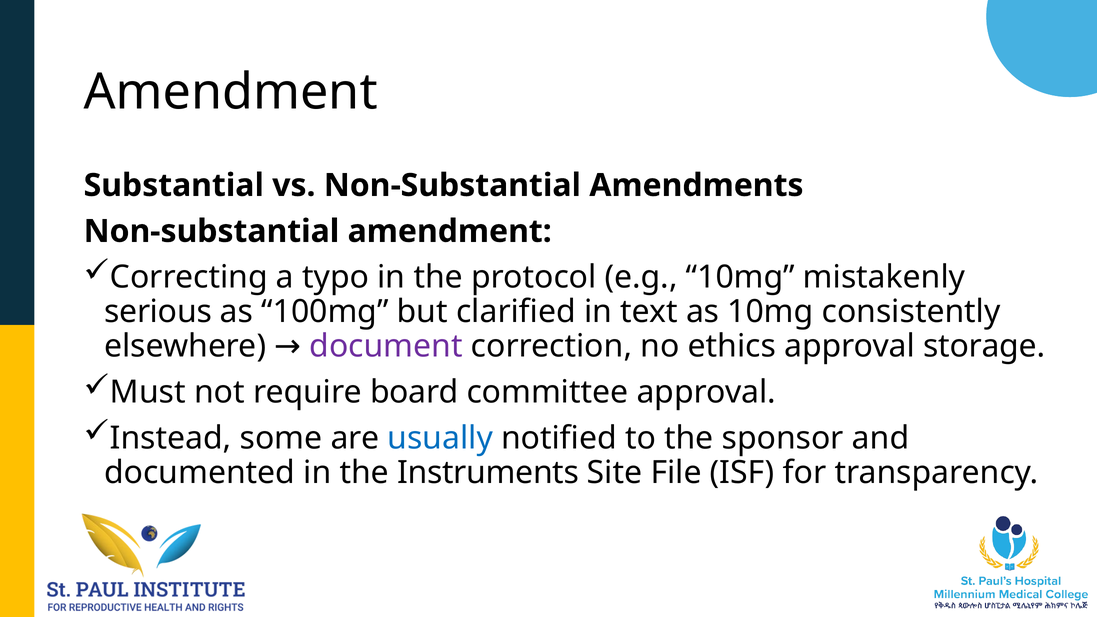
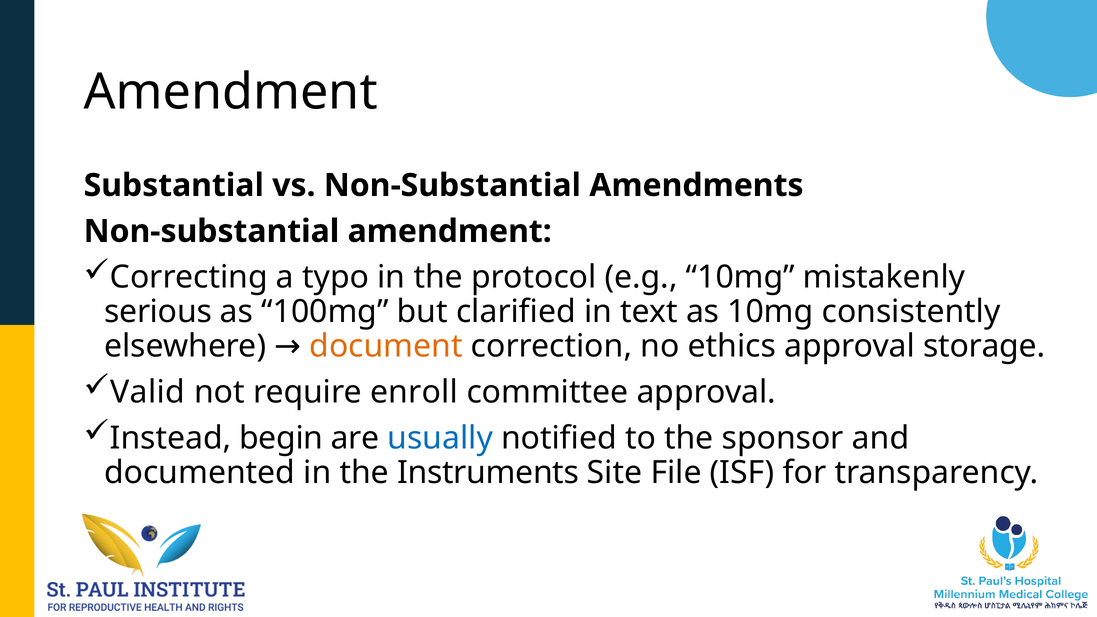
document colour: purple -> orange (386, 346)
Must: Must -> Valid (148, 392)
board: board -> enroll (414, 392)
some: some -> begin (281, 438)
